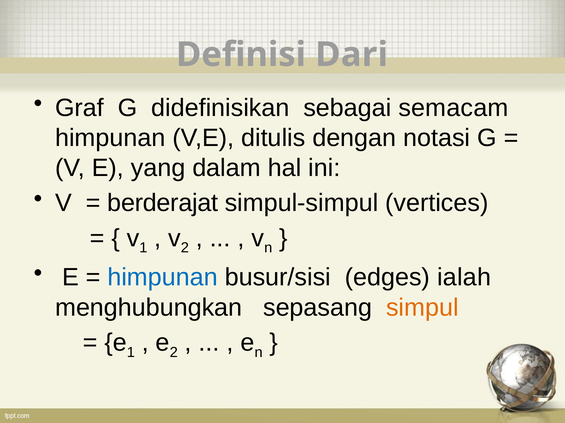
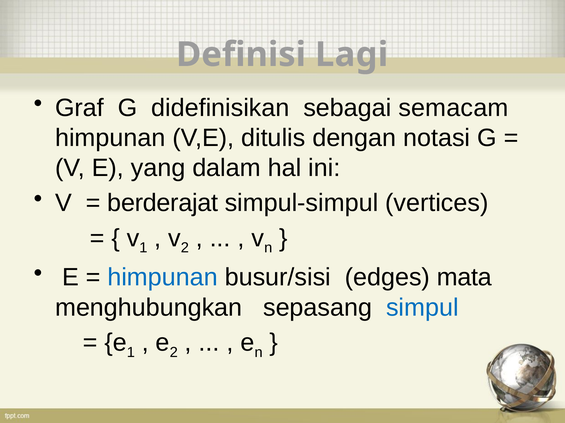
Dari: Dari -> Lagi (352, 55)
ialah: ialah -> mata (464, 278)
simpul colour: orange -> blue (422, 308)
